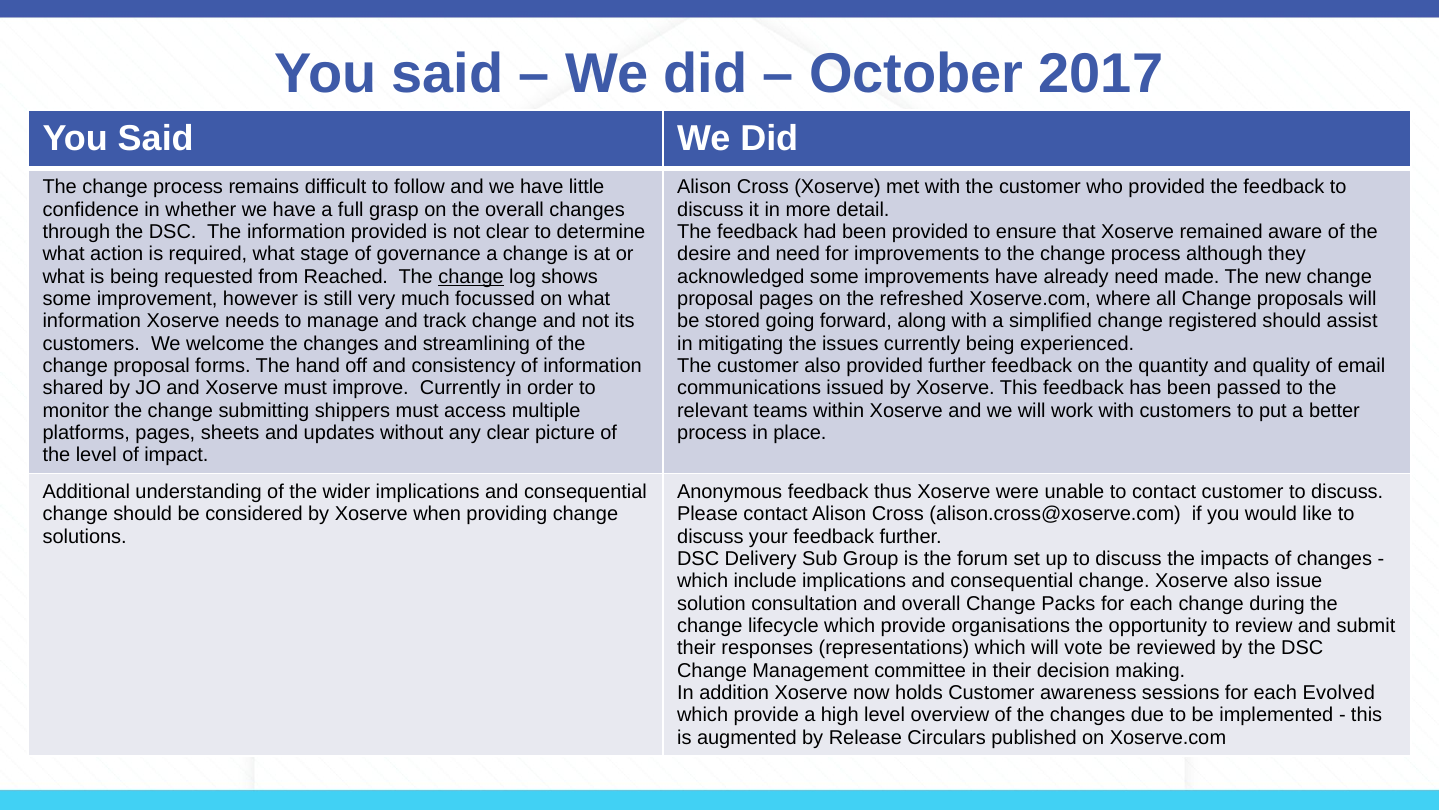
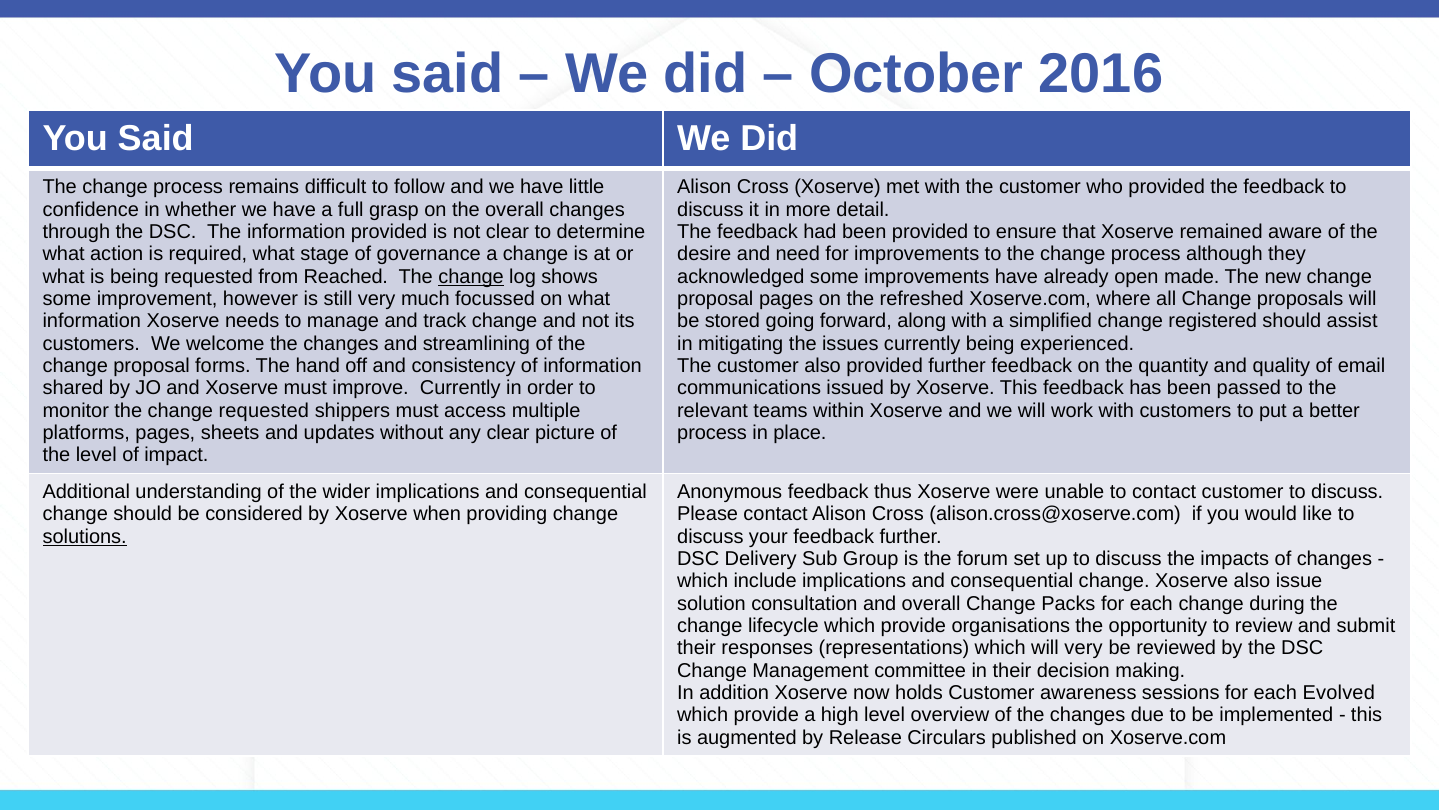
2017: 2017 -> 2016 (1101, 73)
already need: need -> open (1136, 276)
change submitting: submitting -> requested (264, 410)
solutions underline: none -> present (85, 536)
will vote: vote -> very (1084, 648)
